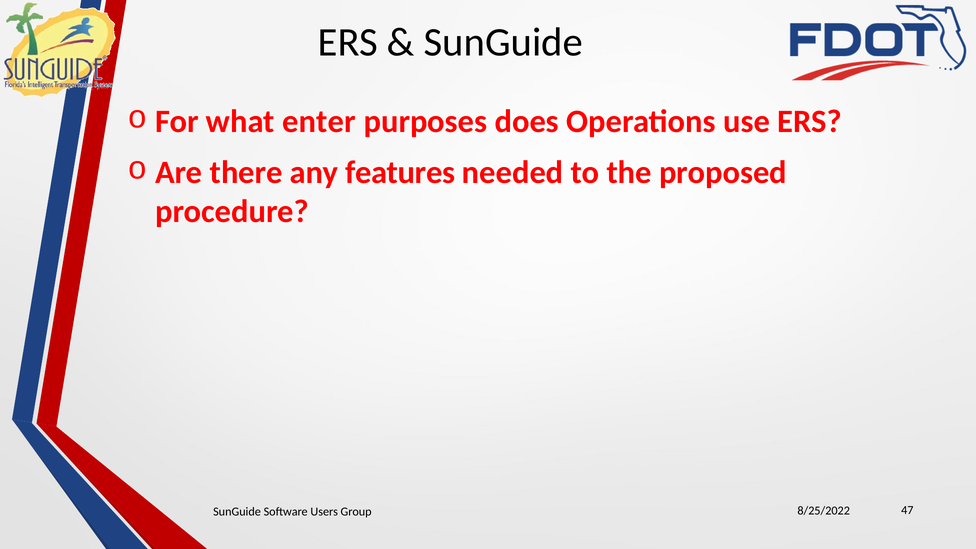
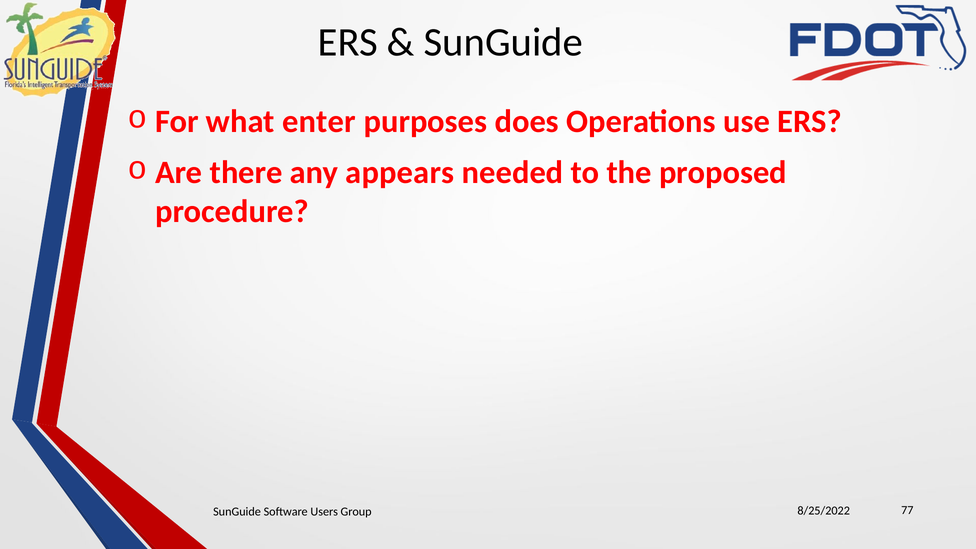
features: features -> appears (400, 173)
47: 47 -> 77 (907, 510)
